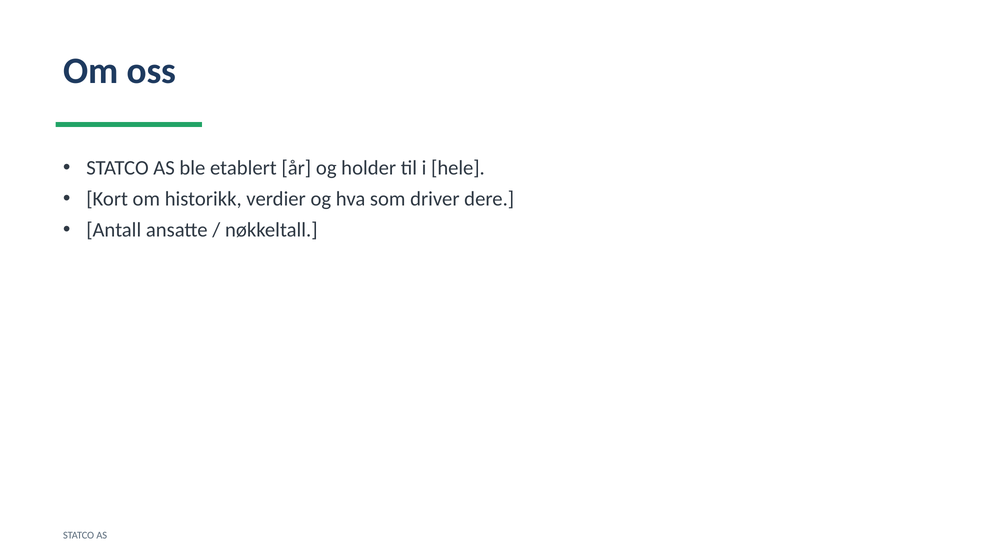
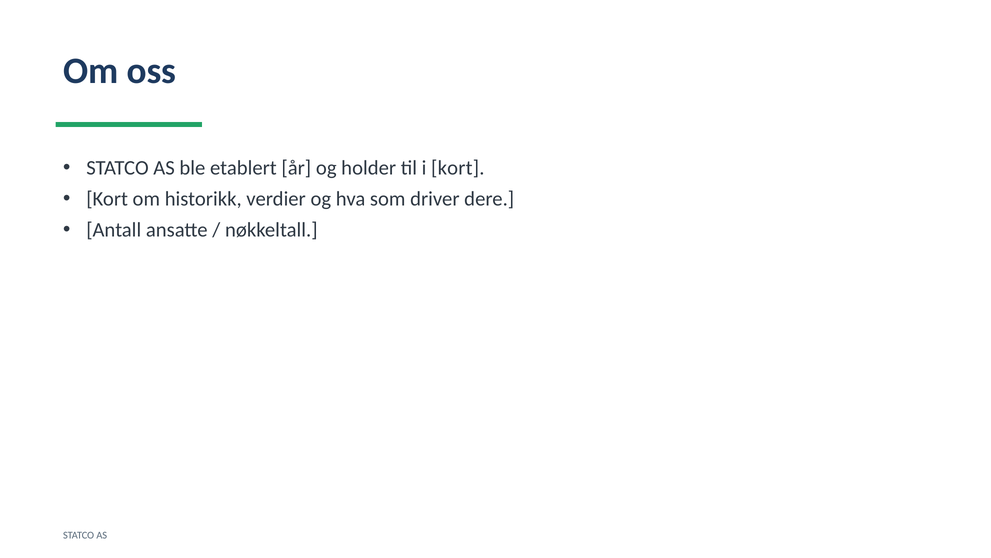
i hele: hele -> kort (458, 168)
